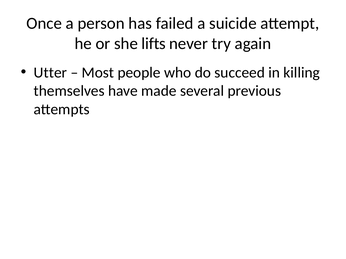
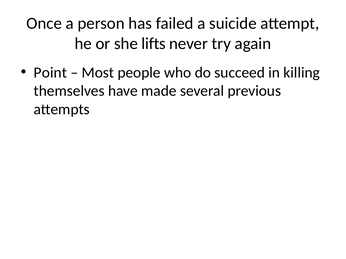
Utter: Utter -> Point (50, 73)
